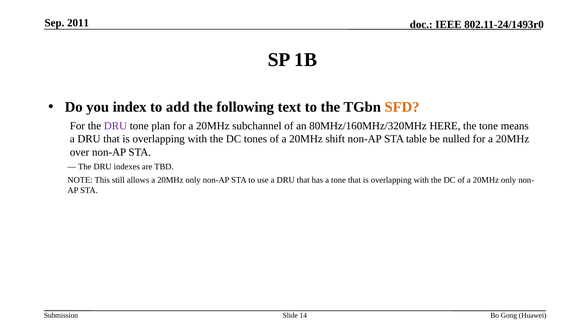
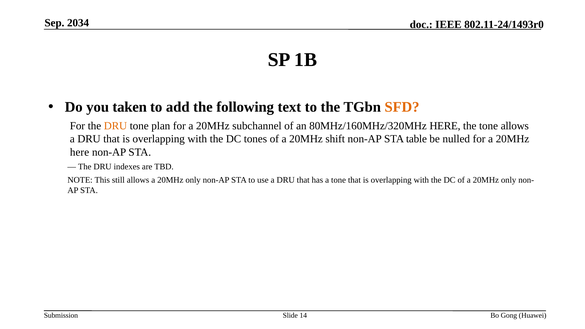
2011: 2011 -> 2034 (78, 23)
index: index -> taken (130, 107)
DRU colour: purple -> orange (115, 126)
tone means: means -> allows (515, 126)
over: over -> here (80, 152)
